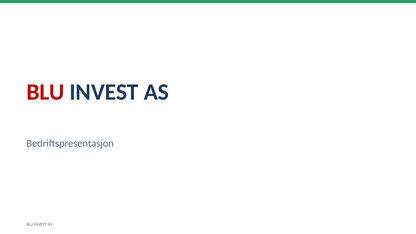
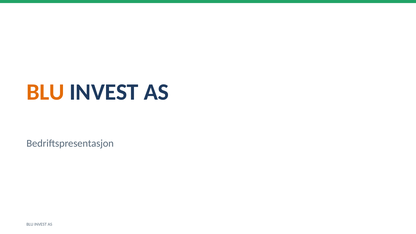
BLU colour: red -> orange (45, 92)
